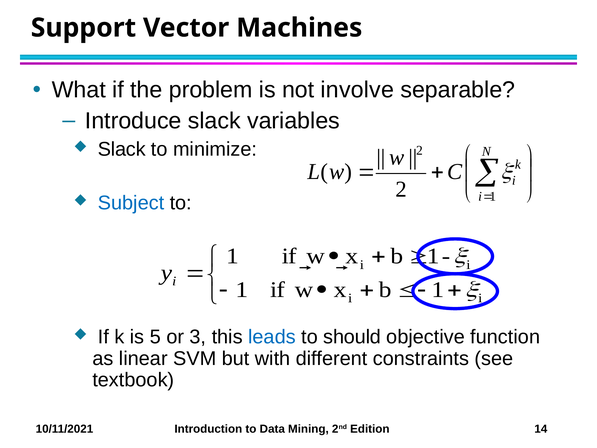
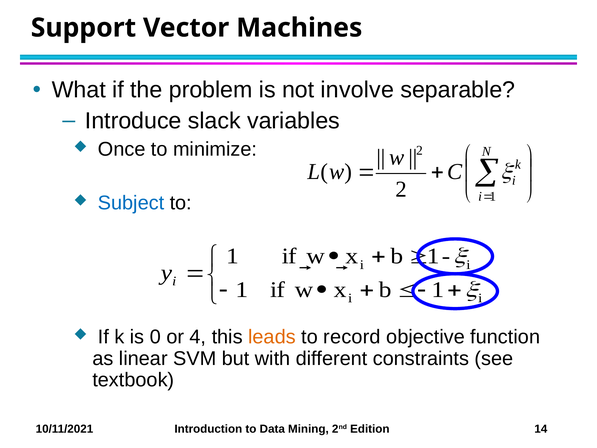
Slack: Slack -> Once (122, 149)
5: 5 -> 0 (155, 337)
3: 3 -> 4 (198, 337)
leads colour: blue -> orange (272, 337)
should: should -> record (352, 337)
